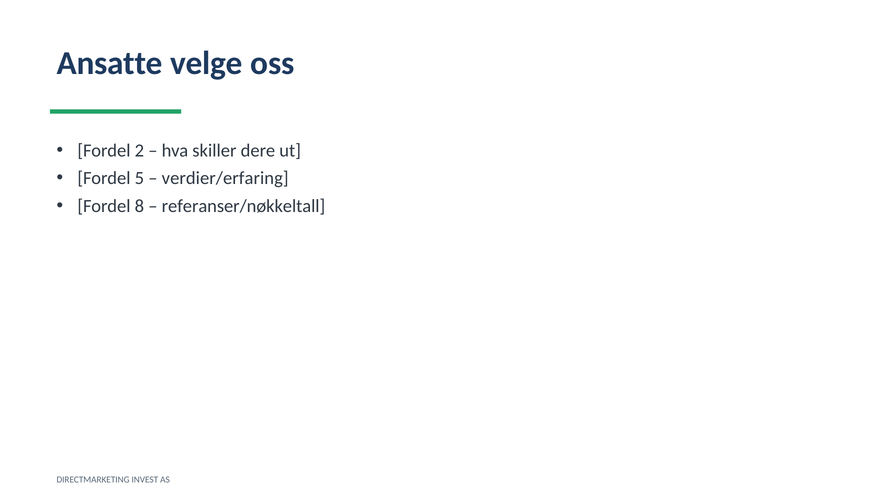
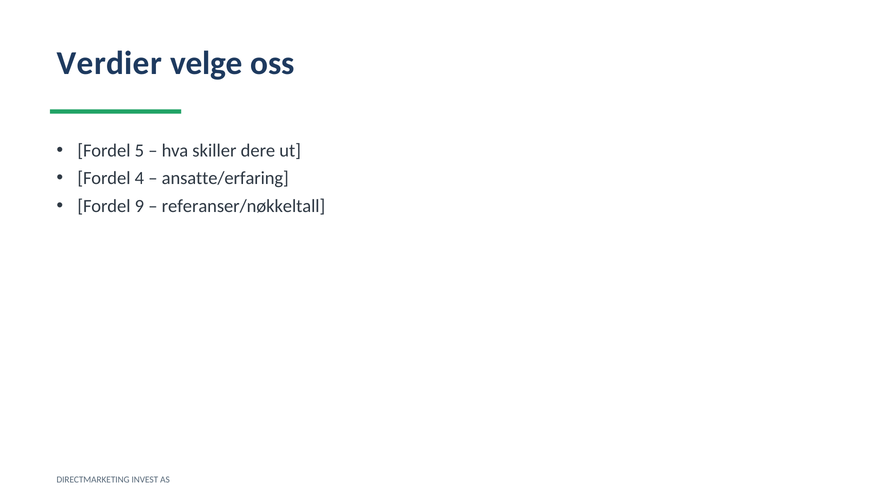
Ansatte: Ansatte -> Verdier (109, 63)
2: 2 -> 5 (139, 151)
5: 5 -> 4 (139, 178)
verdier/erfaring: verdier/erfaring -> ansatte/erfaring (225, 178)
8: 8 -> 9 (139, 206)
